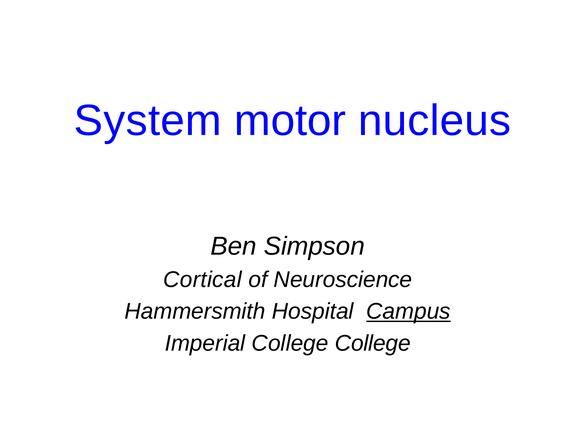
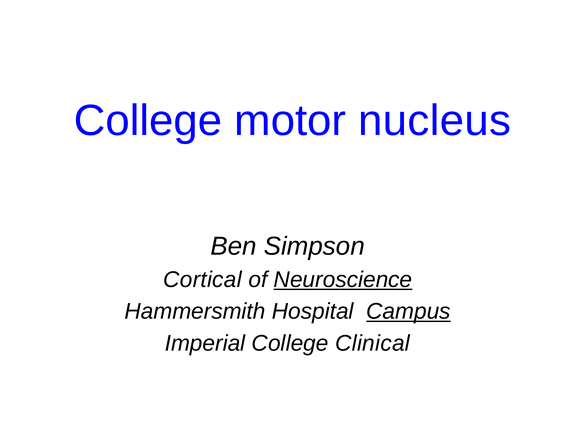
System: System -> College (148, 121)
Neuroscience underline: none -> present (343, 280)
College College: College -> Clinical (373, 343)
